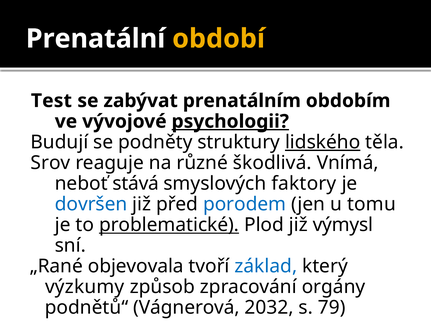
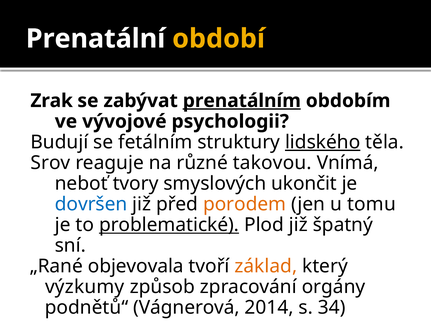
Test: Test -> Zrak (52, 101)
prenatálním underline: none -> present (242, 101)
psychologii underline: present -> none (230, 122)
podněty: podněty -> fetálním (155, 142)
škodlivá: škodlivá -> takovou (272, 163)
stává: stává -> tvory (136, 184)
faktory: faktory -> ukončit (304, 184)
porodem colour: blue -> orange (245, 204)
výmysl: výmysl -> špatný (343, 225)
základ colour: blue -> orange (266, 266)
2032: 2032 -> 2014 (269, 308)
79: 79 -> 34 (332, 308)
